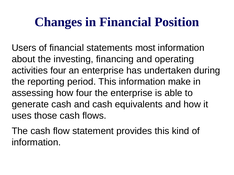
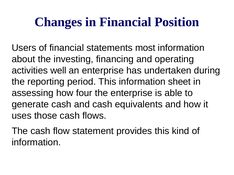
activities four: four -> well (58, 71)
make: make -> sheet (179, 82)
